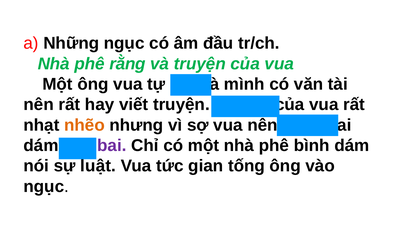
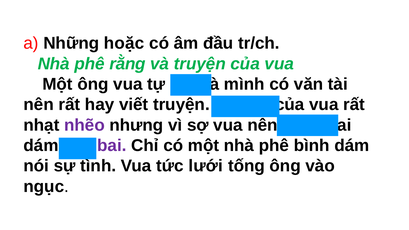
Những ngục: ngục -> hoặc (124, 43)
nhẽo colour: orange -> purple (84, 125)
luật: luật -> tình (98, 166)
gian: gian -> lưới (206, 166)
